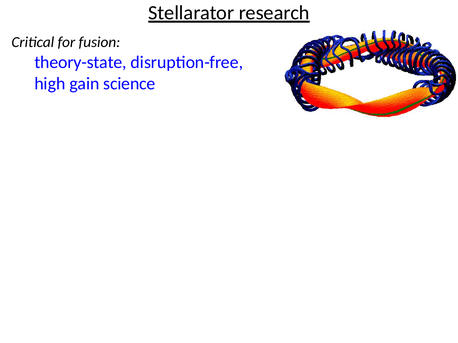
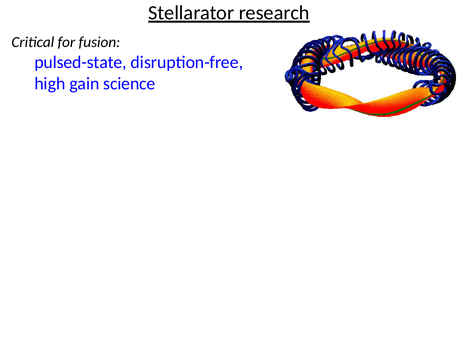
theory-state: theory-state -> pulsed-state (81, 62)
